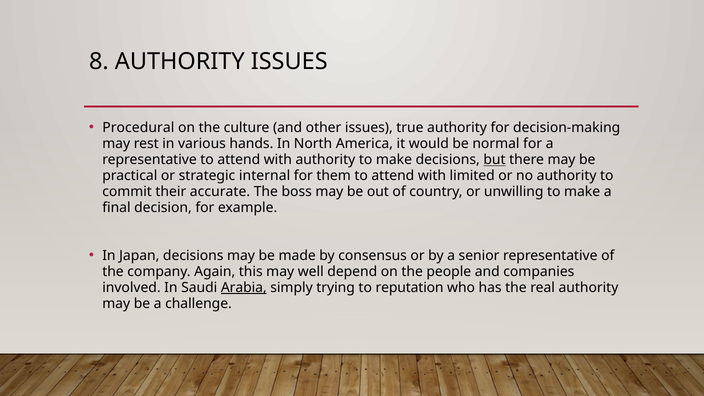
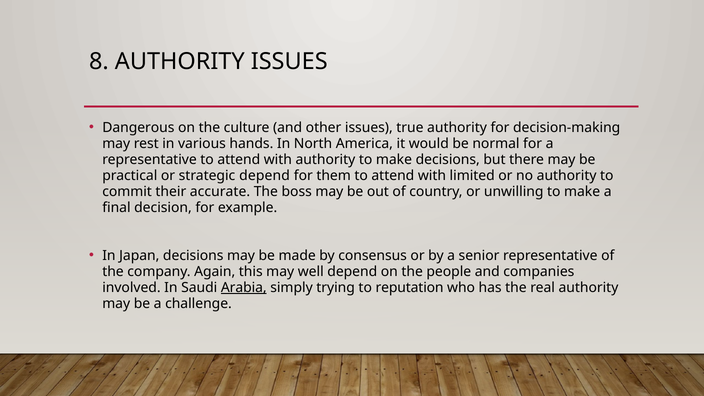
Procedural: Procedural -> Dangerous (138, 128)
but underline: present -> none (495, 160)
strategic internal: internal -> depend (265, 176)
